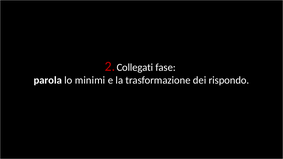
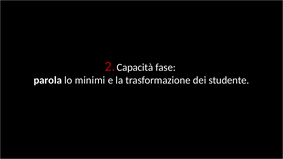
Collegati: Collegati -> Capacità (135, 68)
rispondo: rispondo -> studente (229, 80)
